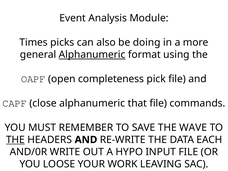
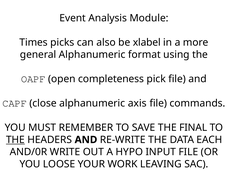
doing: doing -> xlabel (147, 42)
Alphanumeric underline: present -> none (92, 55)
that: that -> axis (137, 103)
WAVE: WAVE -> FINAL (193, 128)
